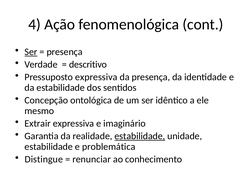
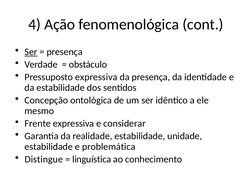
descritivo: descritivo -> obstáculo (88, 65)
Extrair: Extrair -> Frente (38, 123)
imaginário: imaginário -> considerar (124, 123)
estabilidade underline: present -> none (140, 136)
renunciar: renunciar -> linguística (92, 159)
